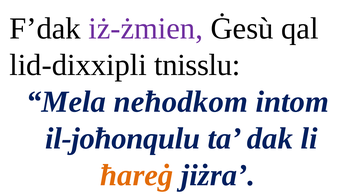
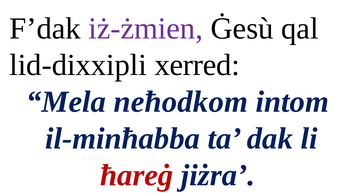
tnisslu: tnisslu -> xerred (197, 65)
il-joħonqulu: il-joħonqulu -> il-minħabba (123, 139)
ħareġ colour: orange -> red (137, 175)
